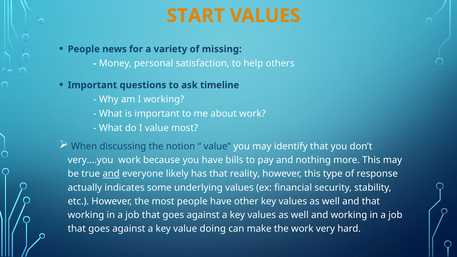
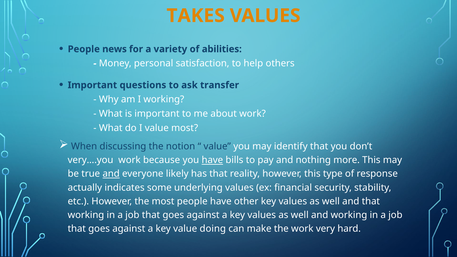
START: START -> TAKES (196, 16)
missing: missing -> abilities (222, 49)
timeline: timeline -> transfer (220, 85)
have underline: none -> present (212, 160)
